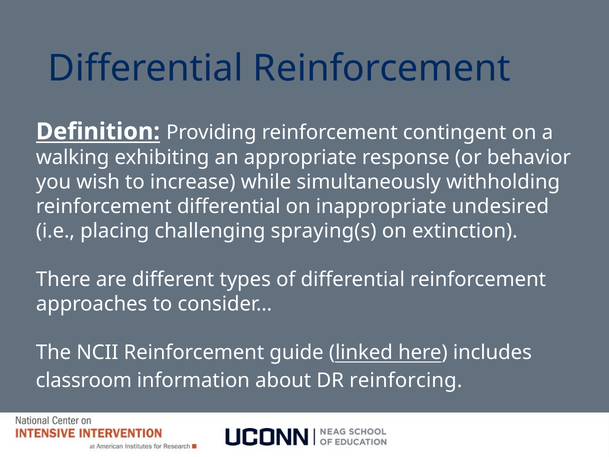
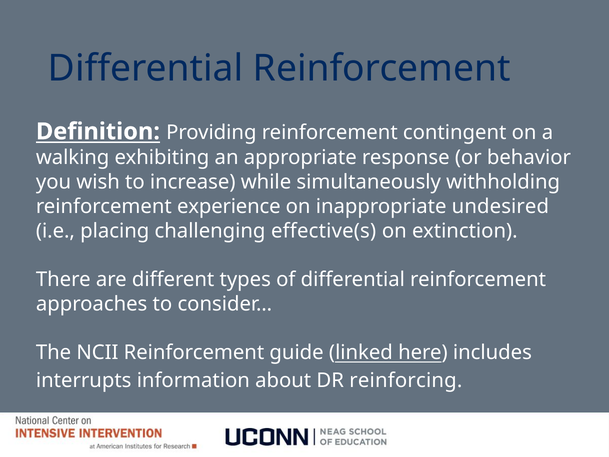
reinforcement differential: differential -> experience (229, 206)
spraying(s: spraying(s -> effective(s (324, 231)
classroom: classroom -> interrupts (84, 380)
